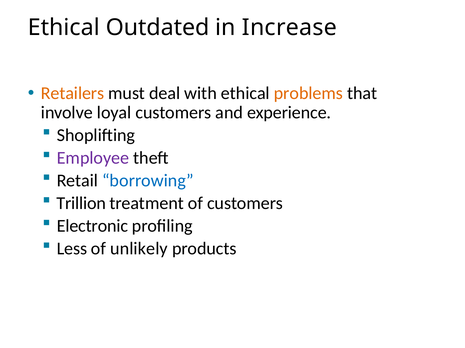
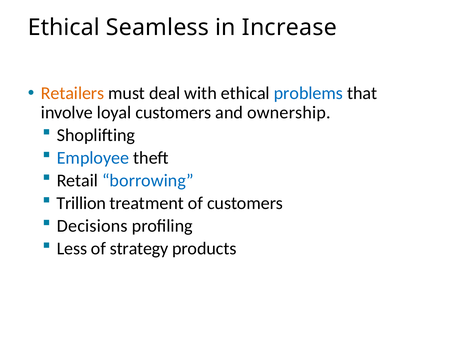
Outdated: Outdated -> Seamless (157, 28)
problems colour: orange -> blue (308, 93)
experience: experience -> ownership (289, 113)
Employee colour: purple -> blue (93, 158)
Electronic: Electronic -> Decisions (92, 226)
unlikely: unlikely -> strategy (139, 249)
